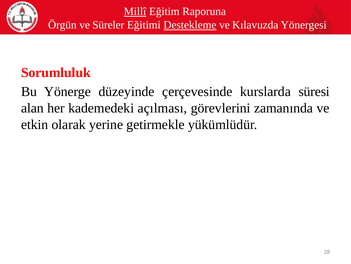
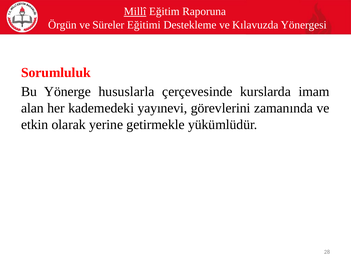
Destekleme underline: present -> none (190, 25)
düzeyinde: düzeyinde -> hususlarla (126, 91)
süresi: süresi -> imam (314, 91)
açılması: açılması -> yayınevi (162, 108)
